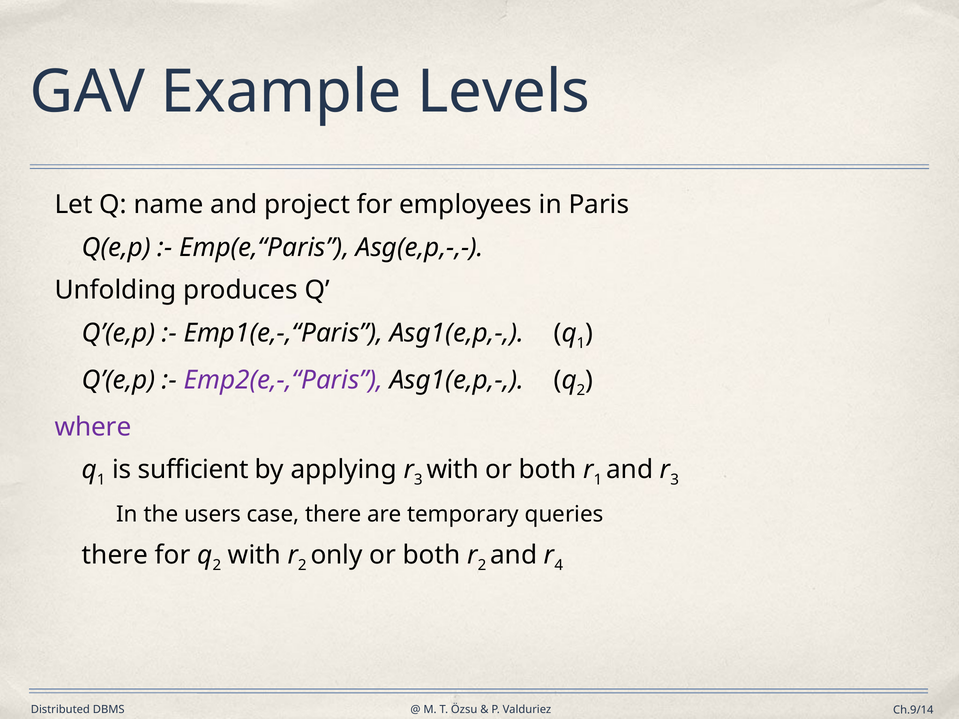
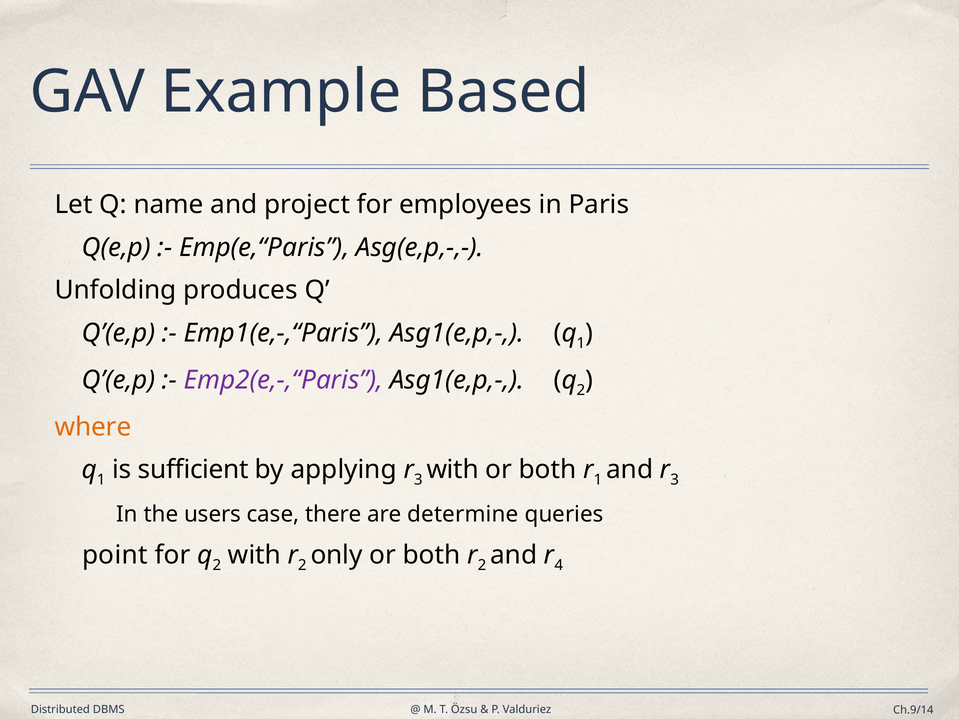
Levels: Levels -> Based (503, 92)
where colour: purple -> orange (93, 427)
temporary: temporary -> determine (463, 514)
there: there -> point (115, 555)
